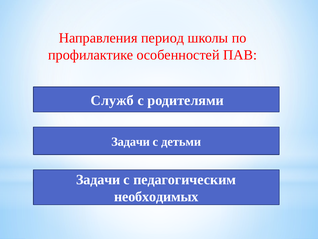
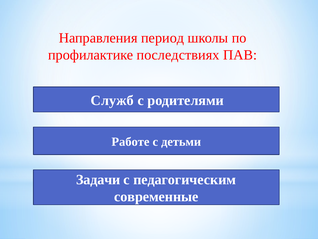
особенностей: особенностей -> последствиях (178, 55)
Задачи: Задачи -> Работе (130, 141)
необходимых: необходимых -> современные (156, 196)
